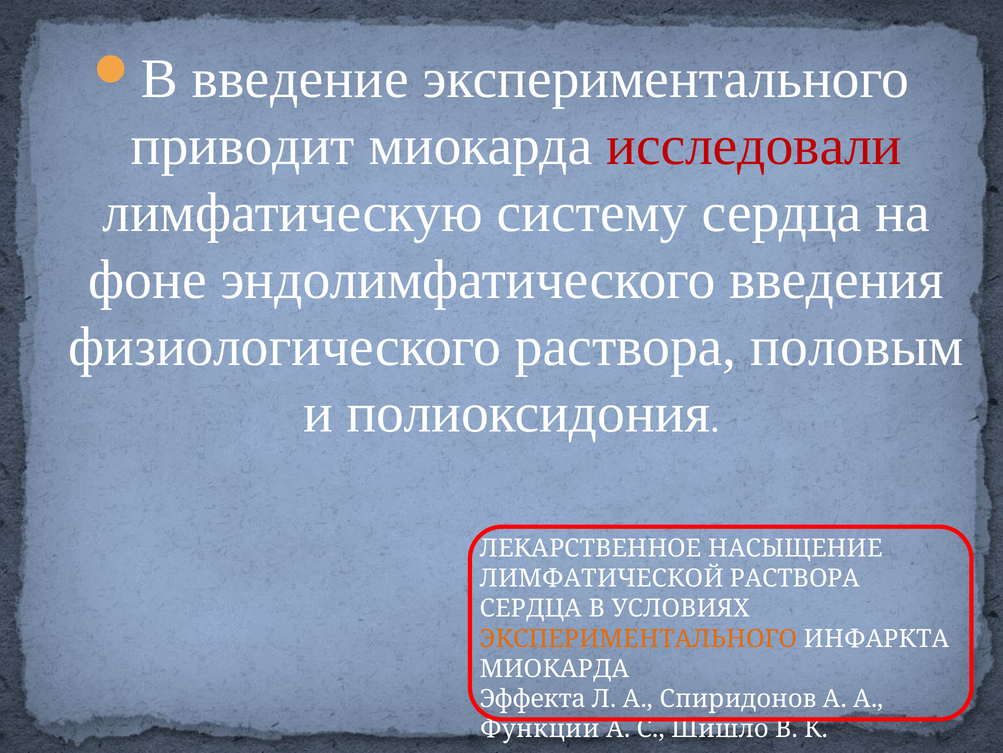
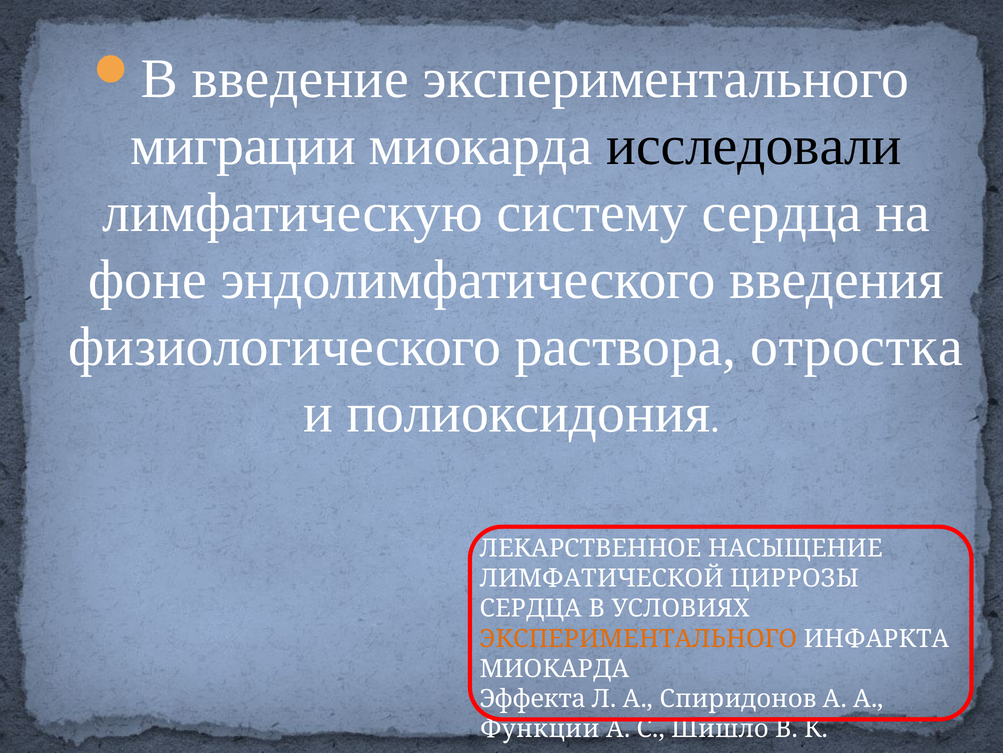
приводит: приводит -> миграции (243, 146)
исследовали colour: red -> black (754, 146)
половым: половым -> отростка (857, 346)
ЛИМФАТИЧЕСКОЙ РАСТВОРА: РАСТВОРА -> ЦИРРОЗЫ (795, 578)
